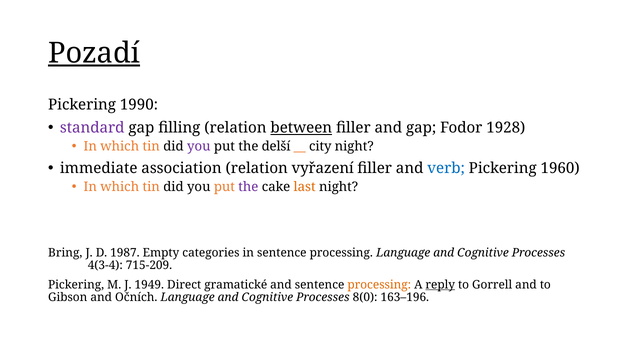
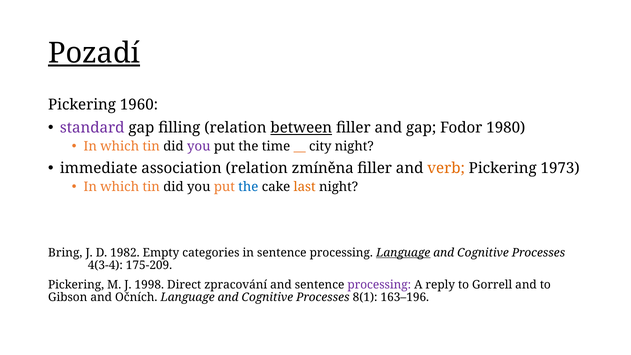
1990: 1990 -> 1960 (139, 105)
1928: 1928 -> 1980 (506, 128)
delší: delší -> time (276, 146)
vyřazení: vyřazení -> zmíněna (323, 168)
verb colour: blue -> orange (446, 168)
1960: 1960 -> 1973 (560, 168)
the colour: purple -> blue (248, 187)
1987: 1987 -> 1982 (125, 253)
Language underline: none -> present (403, 253)
715-209: 715-209 -> 175-209 (149, 265)
1949: 1949 -> 1998 (149, 285)
gramatické: gramatické -> zpracování (236, 285)
processing colour: orange -> purple (379, 285)
reply underline: present -> none (440, 285)
8(0: 8(0 -> 8(1 (365, 298)
